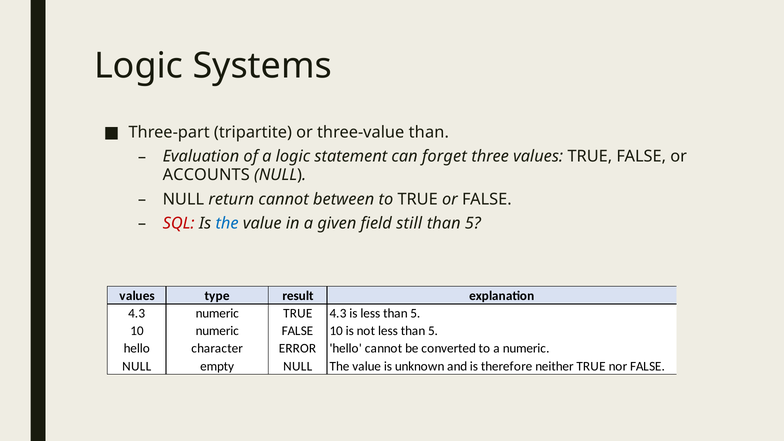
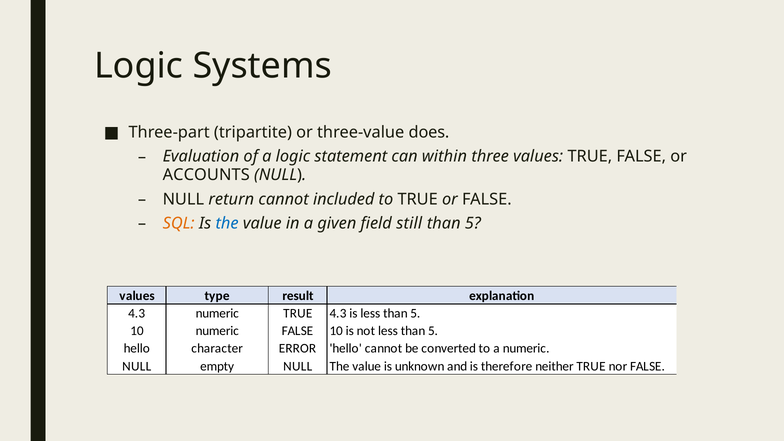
three-value than: than -> does (429, 132)
forget: forget -> within (445, 156)
between: between -> included (344, 199)
SQL colour: red -> orange (179, 223)
